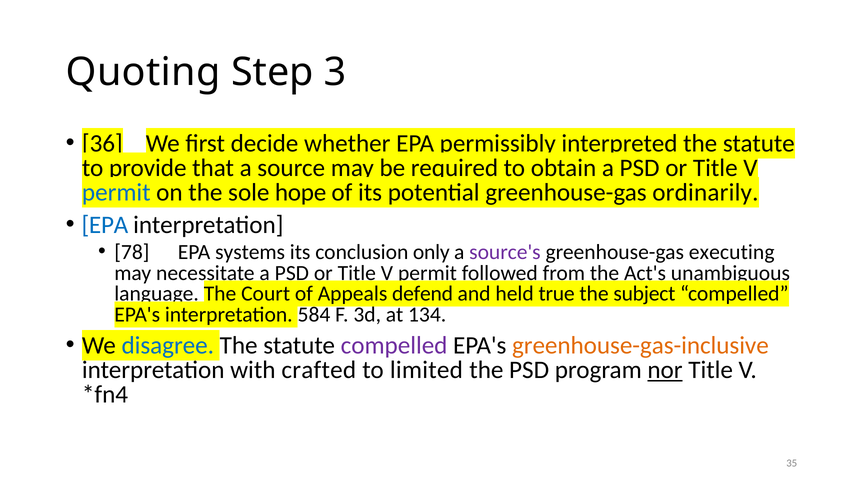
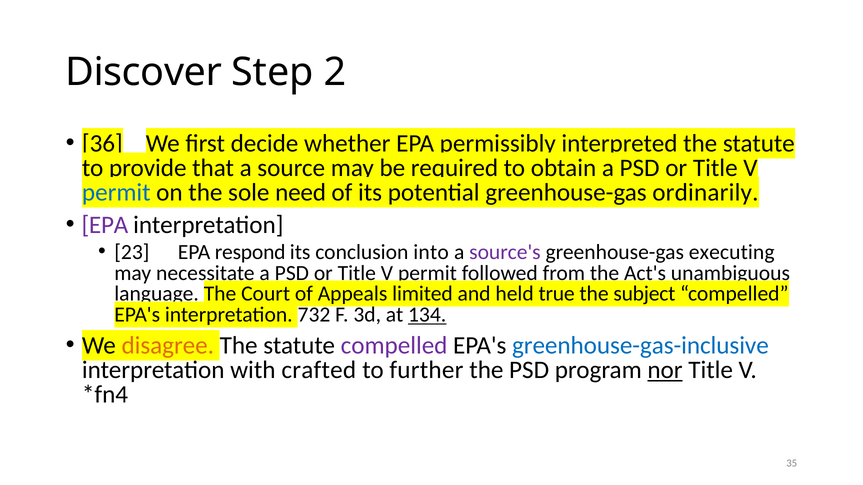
Quoting: Quoting -> Discover (144, 72)
3: 3 -> 2 (335, 72)
hope: hope -> need (301, 193)
EPA colour: blue -> purple (105, 225)
78: 78 -> 23 (132, 252)
systems: systems -> respond (250, 252)
only: only -> into (431, 252)
defend: defend -> limited (423, 294)
584: 584 -> 732 (314, 315)
134 underline: none -> present (427, 315)
disagree colour: blue -> orange (168, 346)
greenhouse-gas-inclusive colour: orange -> blue (640, 346)
limited: limited -> further (426, 370)
